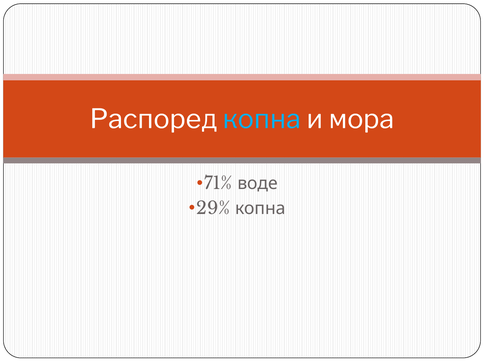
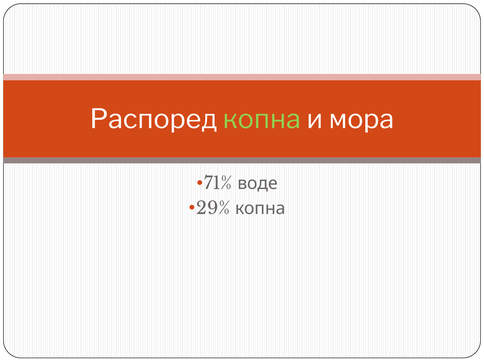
копна colour: light blue -> light green (262, 119)
